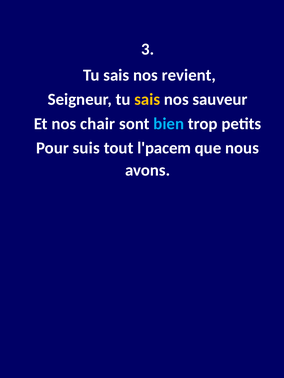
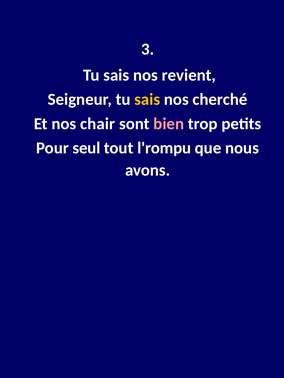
sauveur: sauveur -> cherché (220, 100)
bien colour: light blue -> pink (169, 124)
suis: suis -> seul (86, 148)
l'pacem: l'pacem -> l'rompu (164, 148)
